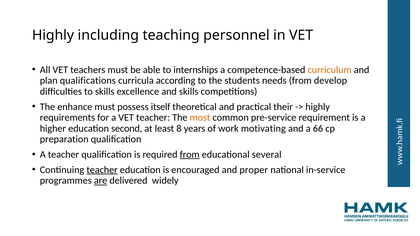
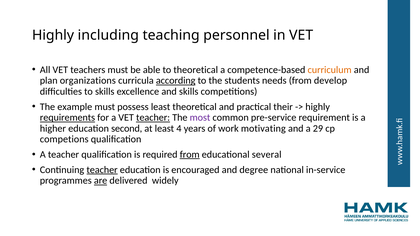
to internships: internships -> theoretical (196, 70)
qualifications: qualifications -> organizations (88, 81)
according underline: none -> present (176, 81)
enhance: enhance -> example (75, 107)
possess itself: itself -> least (161, 107)
requirements underline: none -> present (67, 118)
teacher underline: none -> present (153, 118)
most colour: orange -> purple (200, 118)
8: 8 -> 4 (179, 129)
66: 66 -> 29 (318, 129)
preparation: preparation -> competions (64, 139)
proper: proper -> degree (254, 170)
